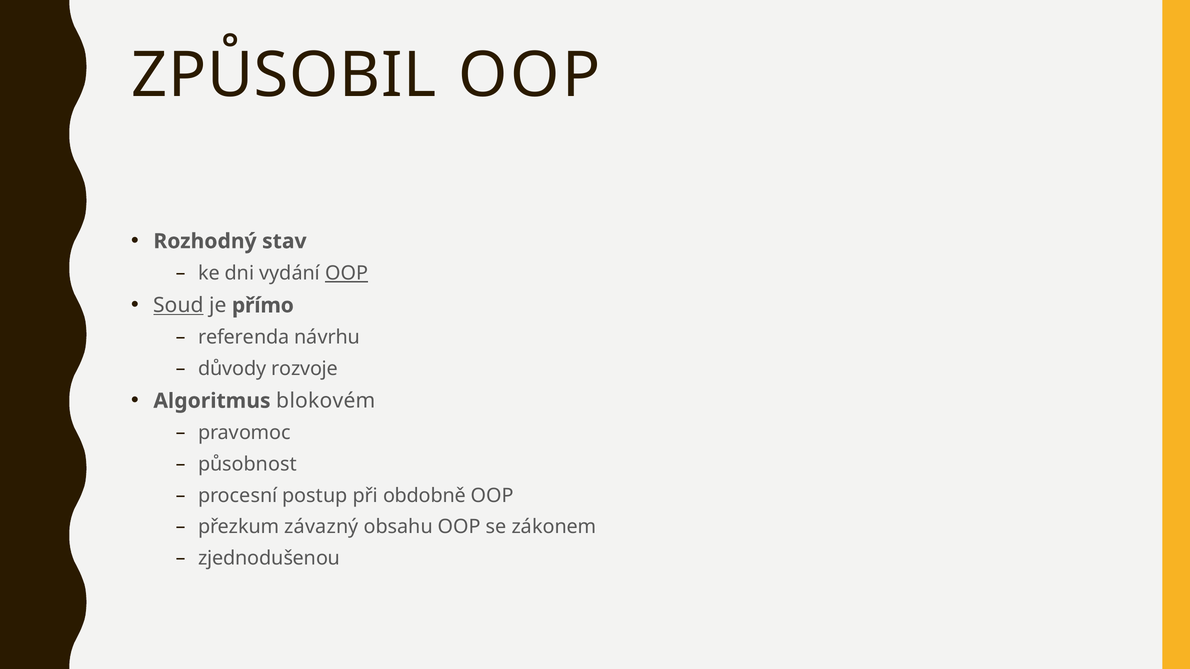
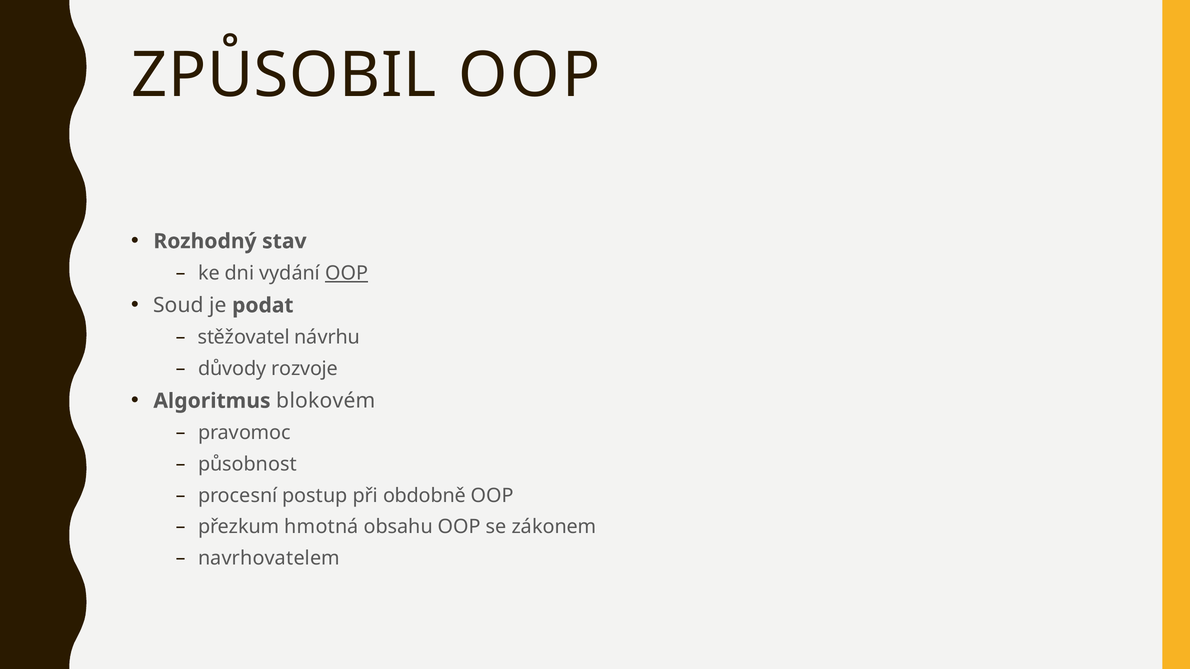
Soud underline: present -> none (179, 306)
přímo: přímo -> podat (263, 306)
referenda: referenda -> stěžovatel (244, 338)
závazný: závazný -> hmotná (322, 527)
zjednodušenou: zjednodušenou -> navrhovatelem (269, 558)
